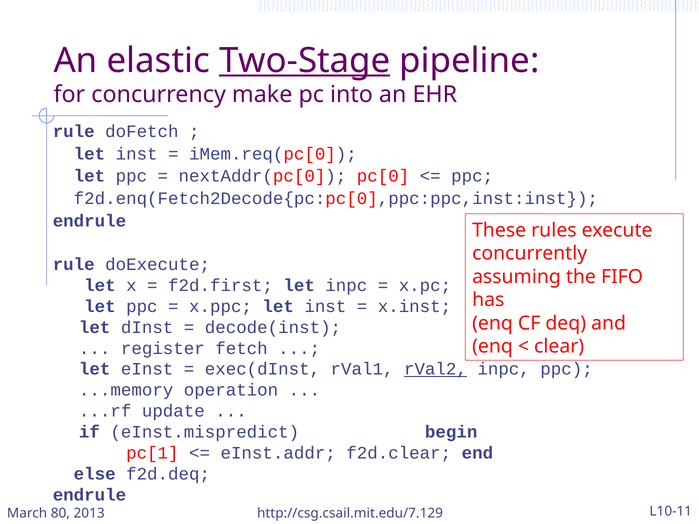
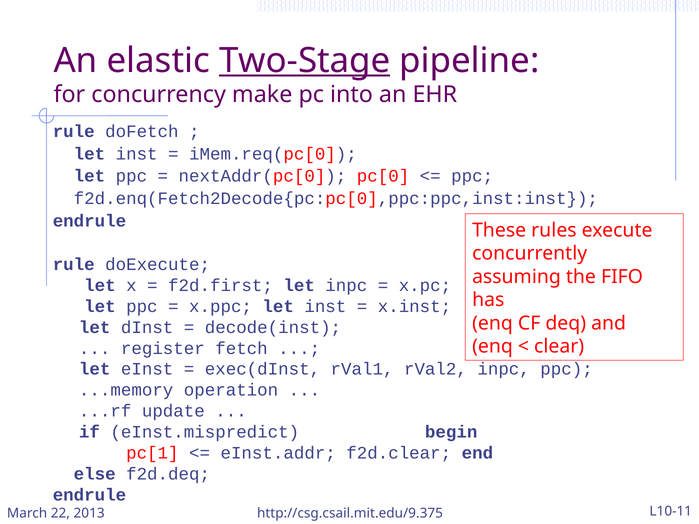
rVal2 underline: present -> none (435, 369)
80: 80 -> 22 (60, 514)
http://csg.csail.mit.edu/7.129: http://csg.csail.mit.edu/7.129 -> http://csg.csail.mit.edu/9.375 (350, 514)
